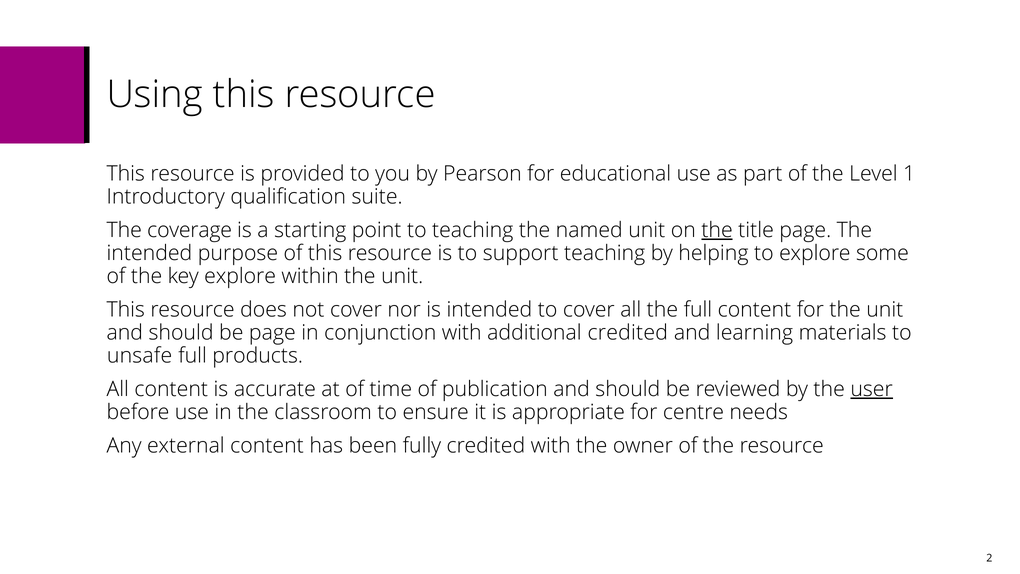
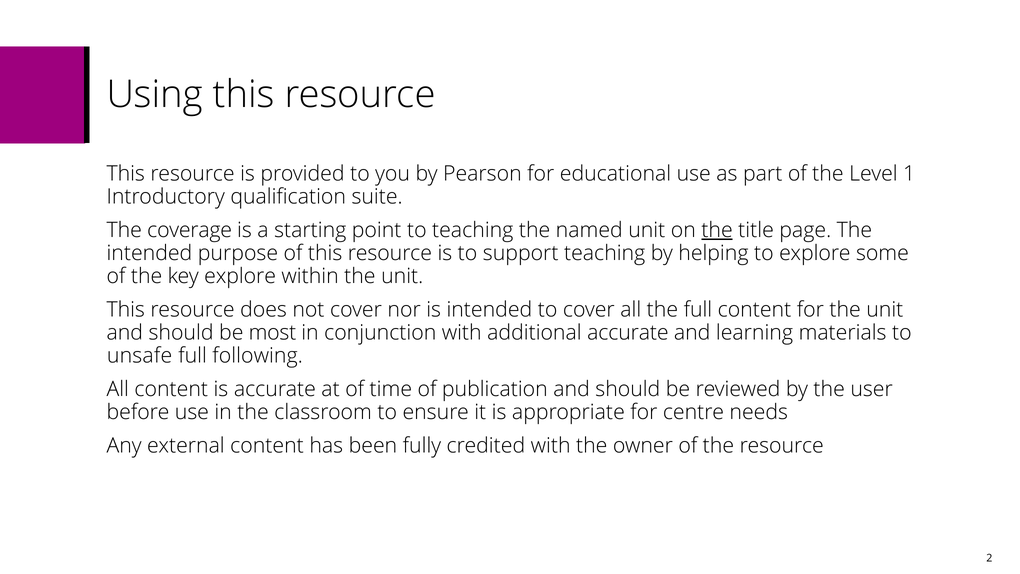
be page: page -> most (272, 333)
additional credited: credited -> accurate (628, 333)
products: products -> following (258, 355)
user underline: present -> none (872, 389)
